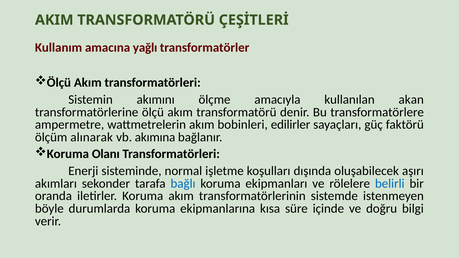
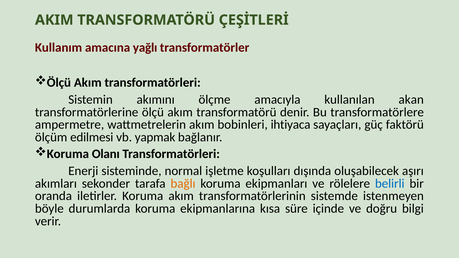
edilirler: edilirler -> ihtiyaca (291, 125)
alınarak: alınarak -> edilmesi (92, 137)
akımına: akımına -> yapmak (155, 137)
bağlı colour: blue -> orange (183, 184)
